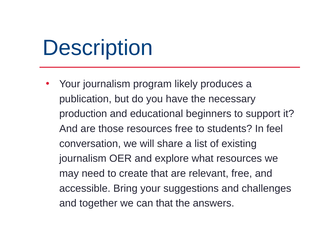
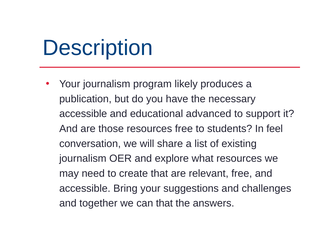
production: production -> accessible (83, 114)
beginners: beginners -> advanced (209, 114)
